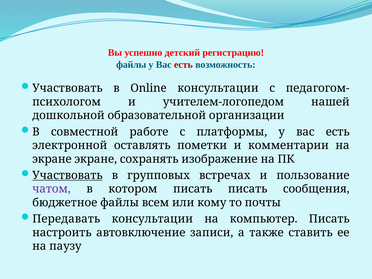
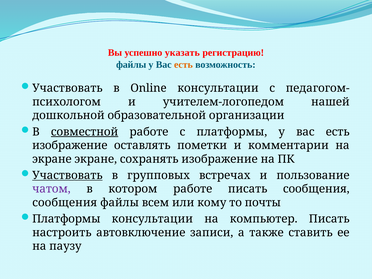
детский: детский -> указать (182, 53)
есть colour: red -> orange (183, 65)
совместной underline: none -> present (85, 132)
электронной: электронной -> изображение (70, 145)
котором писать: писать -> работе (193, 189)
бюджетное: бюджетное -> сообщения (65, 203)
Передавать: Передавать -> Платформы (66, 219)
